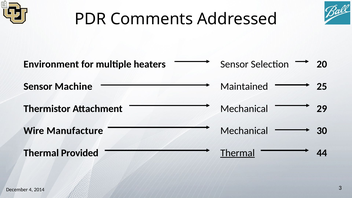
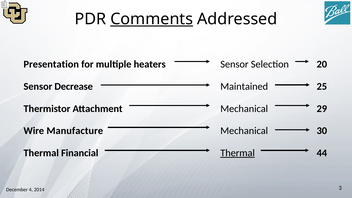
Comments underline: none -> present (152, 19)
Environment: Environment -> Presentation (51, 64)
Machine: Machine -> Decrease (74, 86)
Provided: Provided -> Financial (80, 153)
